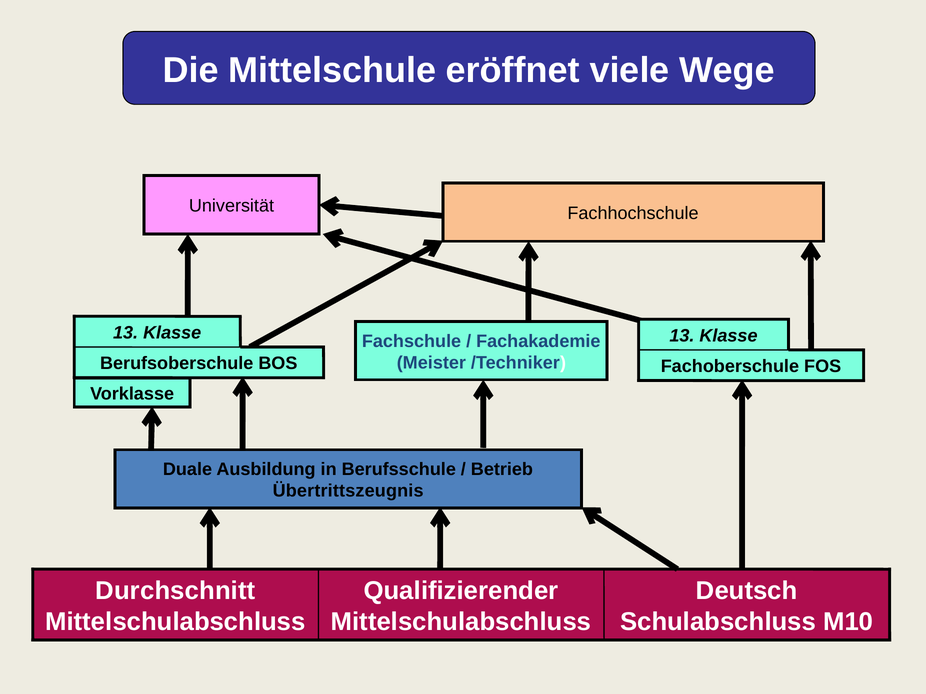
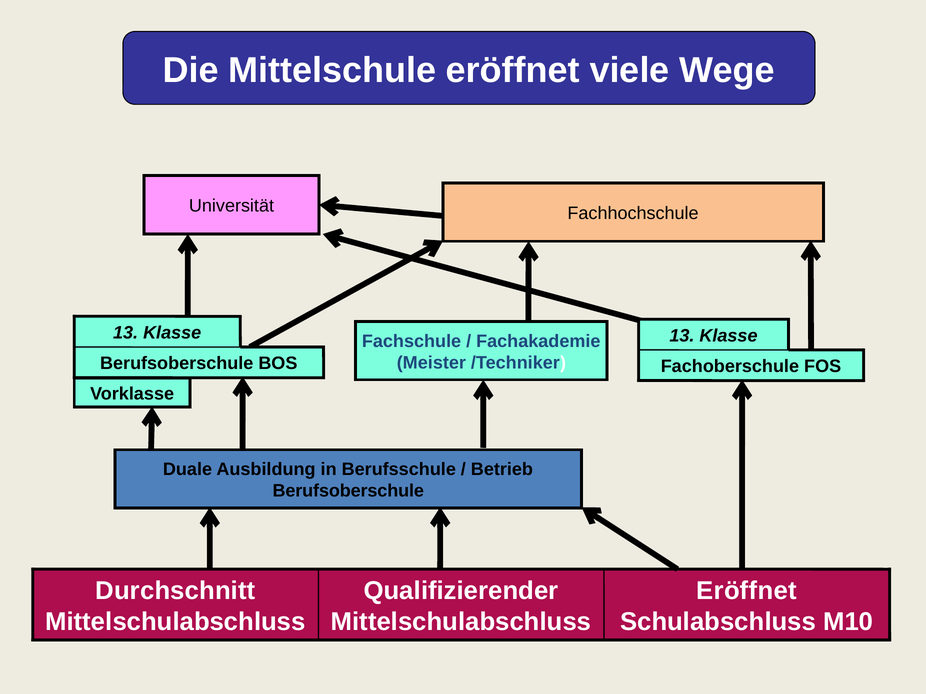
Übertrittszeugnis: Übertrittszeugnis -> Berufsoberschule (348, 491)
Deutsch: Deutsch -> Eröffnet (747, 591)
